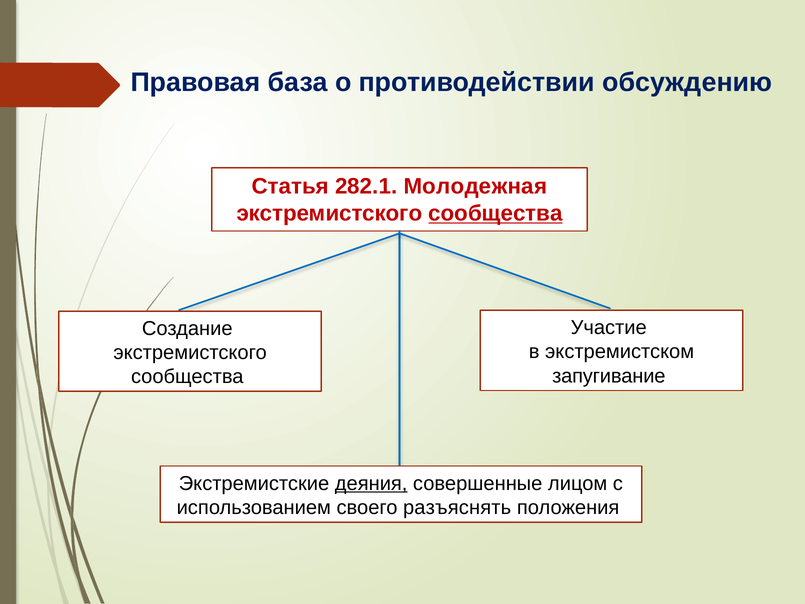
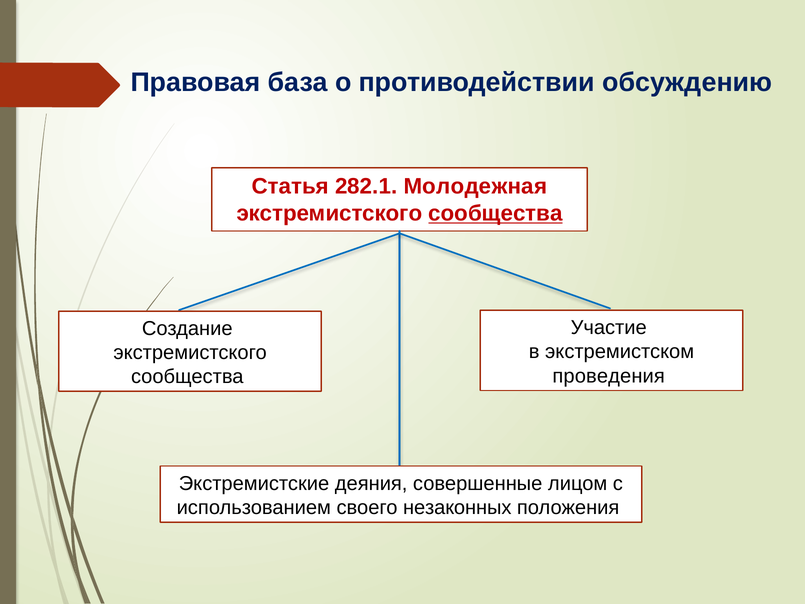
запугивание: запугивание -> проведения (609, 376)
деяния underline: present -> none (371, 483)
разъяснять: разъяснять -> незаконных (457, 507)
